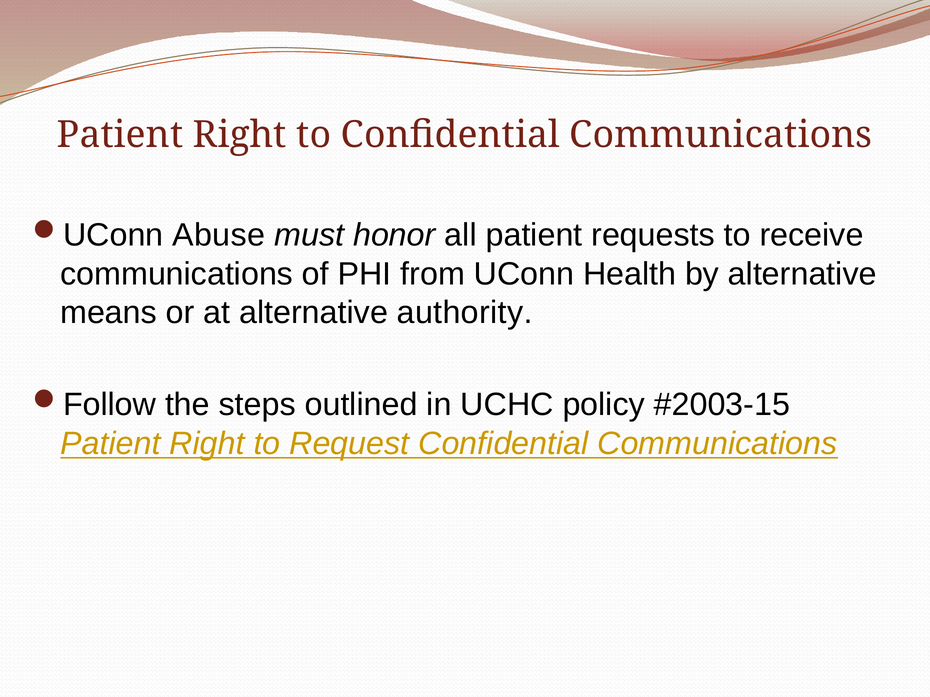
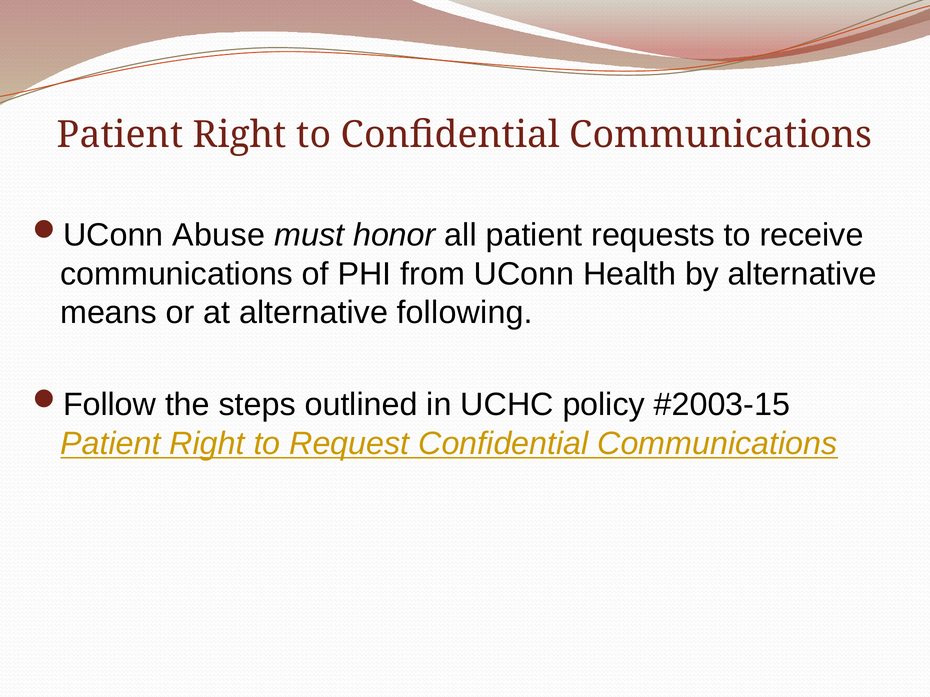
authority: authority -> following (465, 313)
